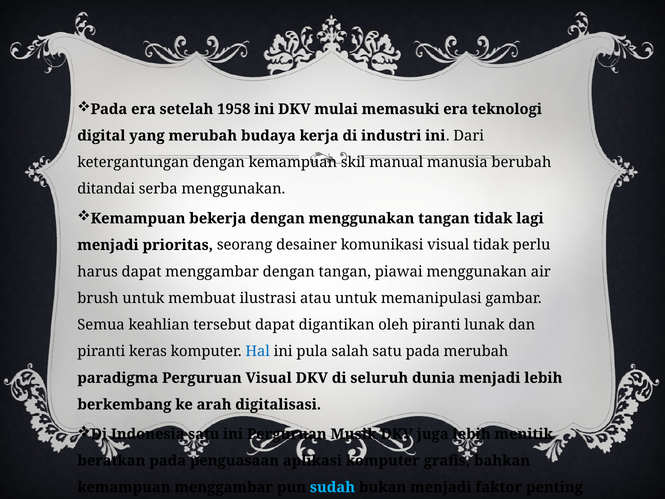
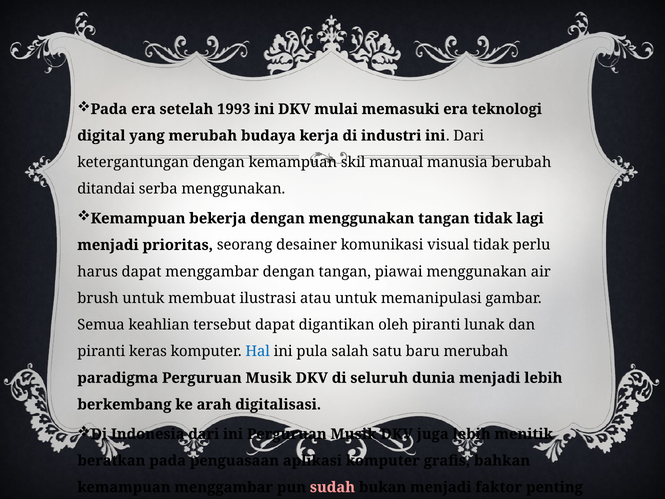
1958: 1958 -> 1993 (234, 109)
satu pada: pada -> baru (423, 351)
paradigma Perguruan Visual: Visual -> Musik (269, 378)
Indonesia satu: satu -> dari (204, 434)
sudah colour: light blue -> pink (332, 487)
